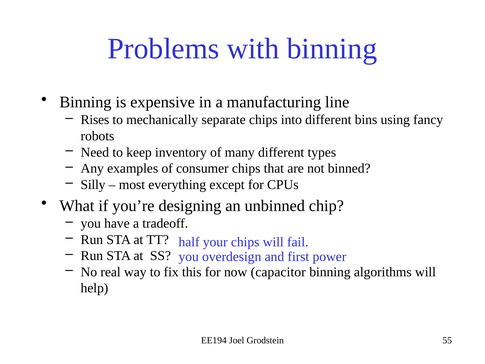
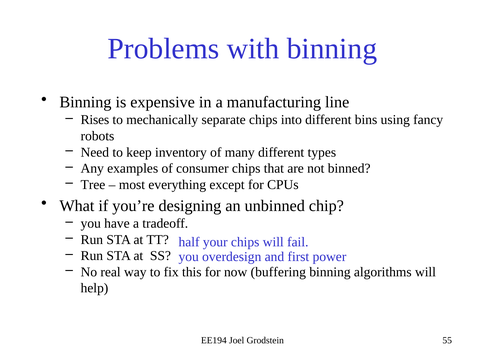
Silly: Silly -> Tree (93, 184)
capacitor: capacitor -> buffering (278, 272)
